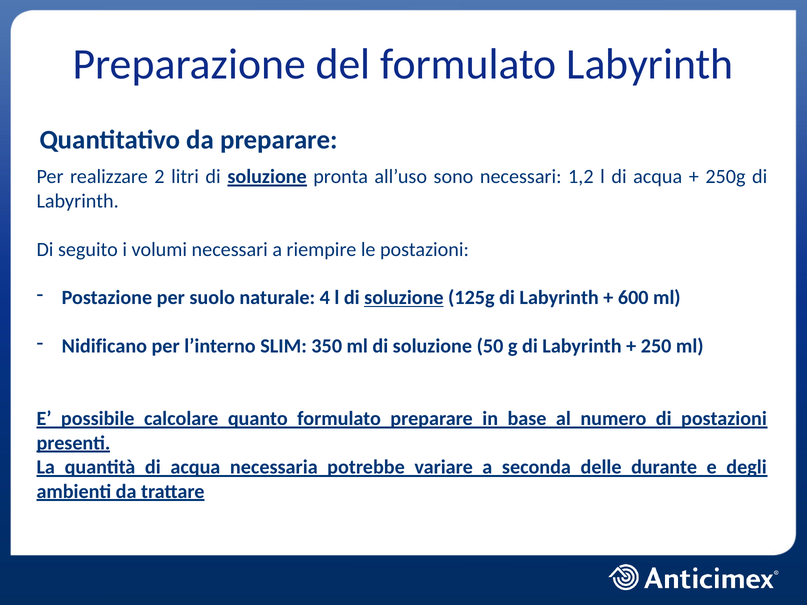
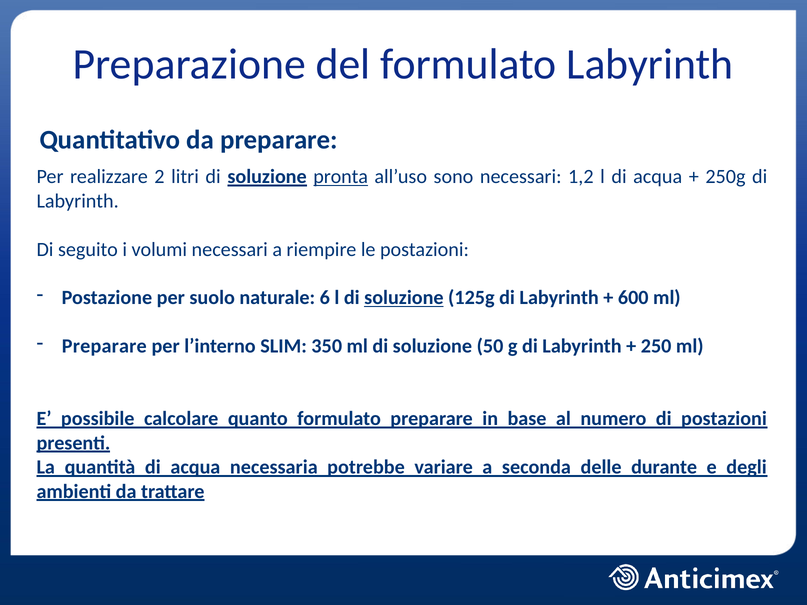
pronta underline: none -> present (341, 177)
4: 4 -> 6 (325, 298)
Nidificano: Nidificano -> Preparare (104, 346)
